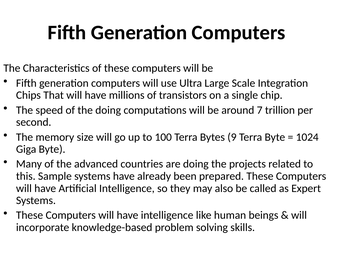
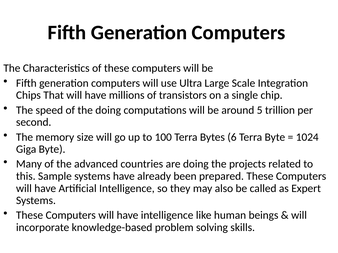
7: 7 -> 5 (260, 110)
9: 9 -> 6 (232, 137)
